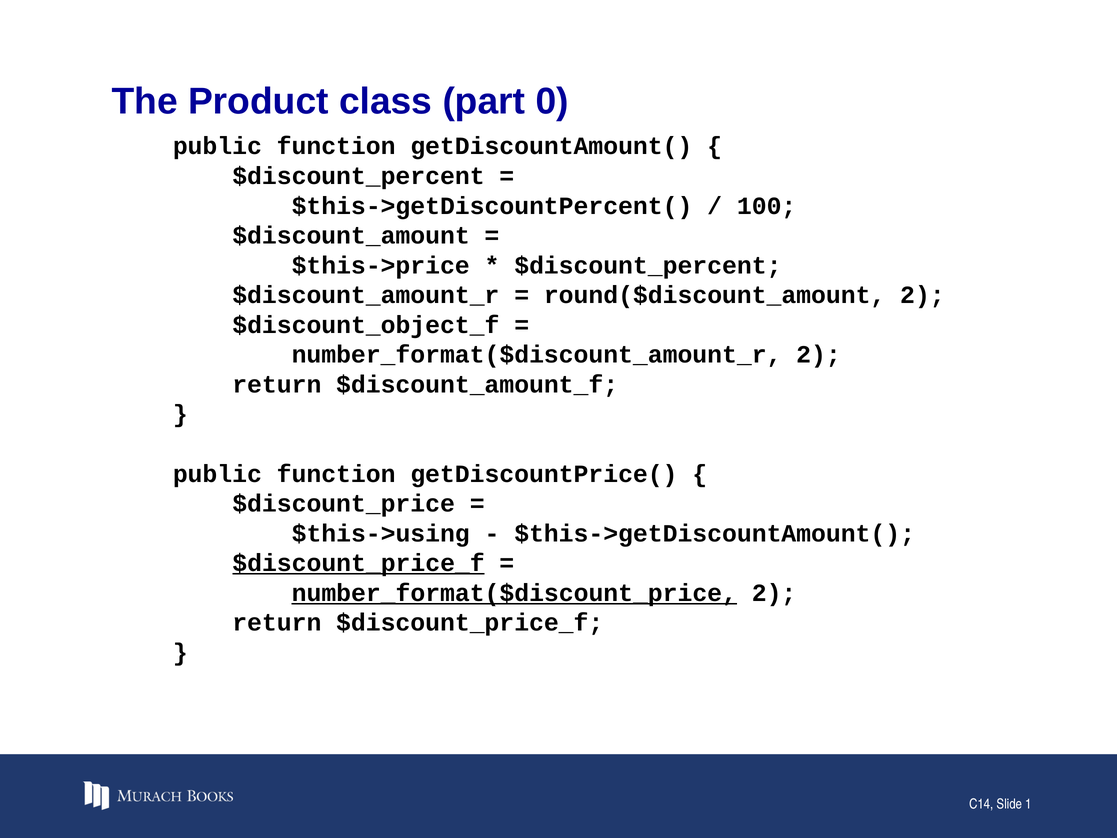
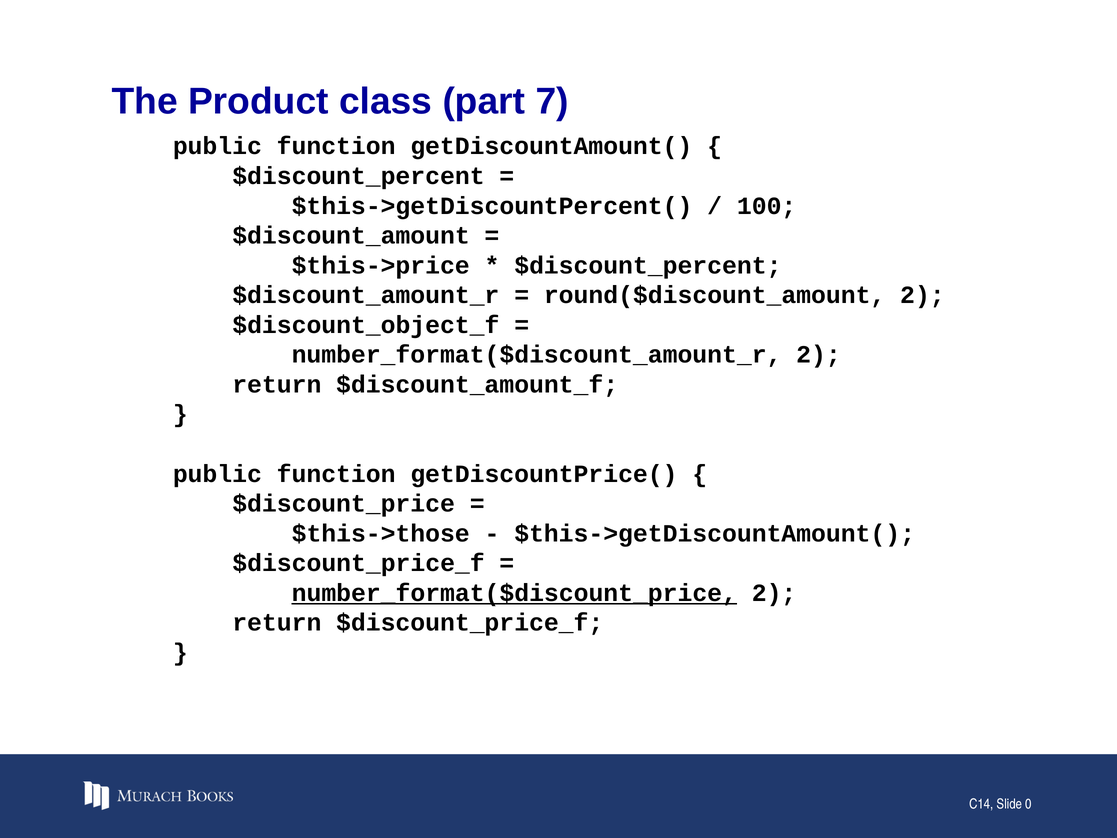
0: 0 -> 7 (552, 101)
$this->using: $this->using -> $this->those (381, 533)
$discount_price_f underline: present -> none (359, 563)
1: 1 -> 0 (1028, 804)
